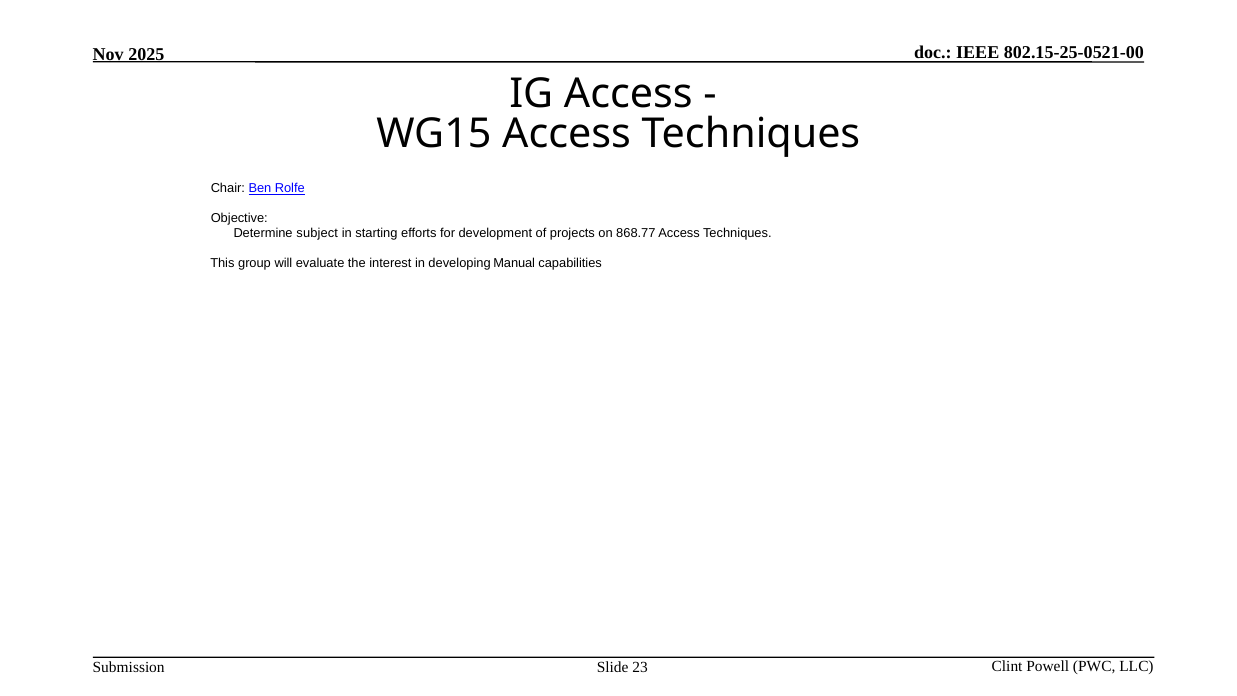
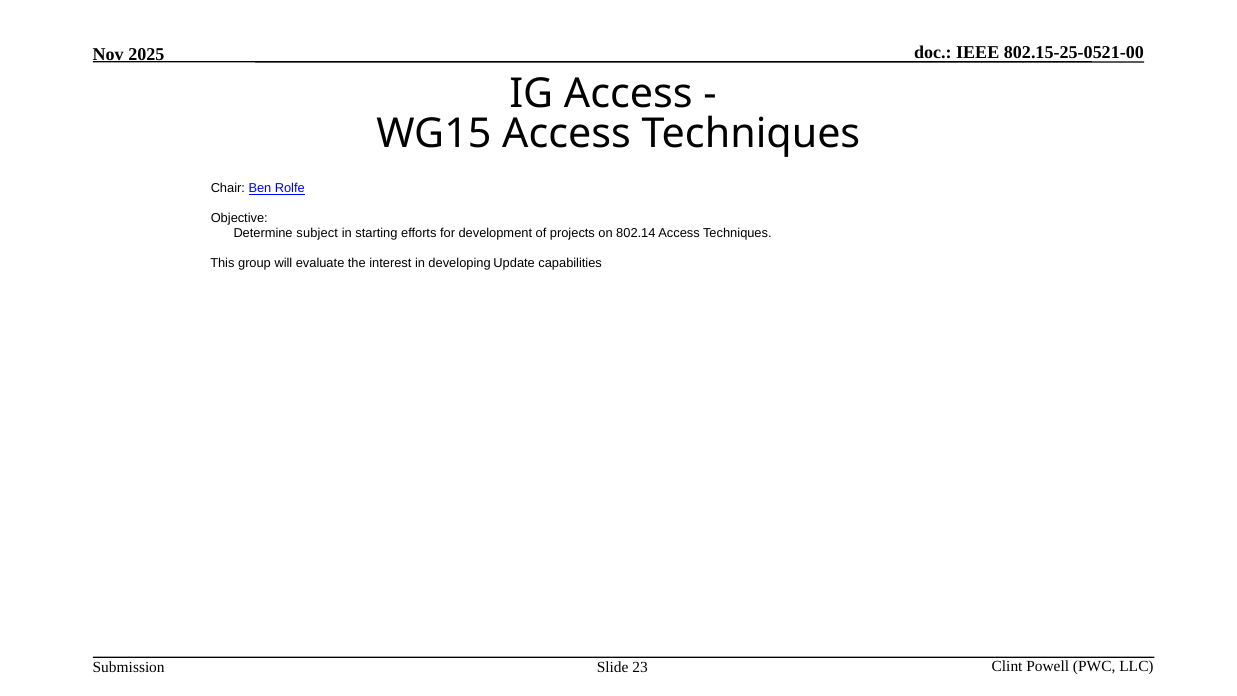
868.77: 868.77 -> 802.14 (636, 233)
Manual: Manual -> Update (514, 263)
